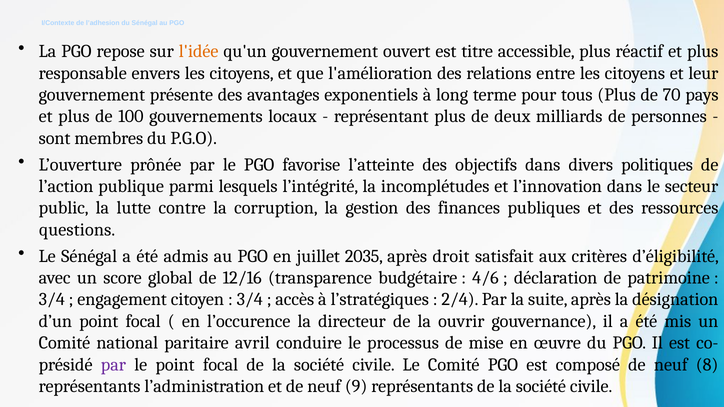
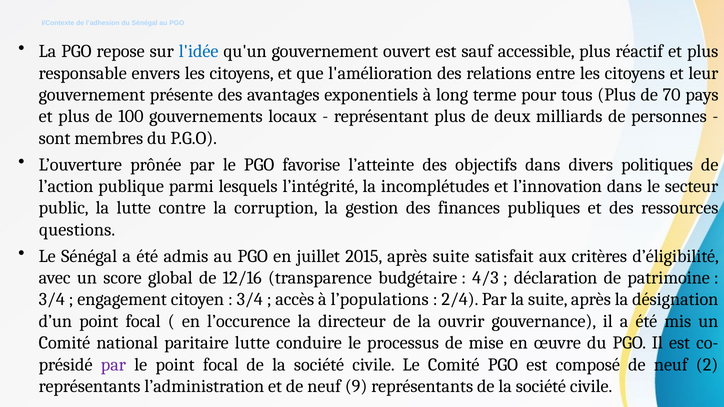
l'idée colour: orange -> blue (199, 51)
titre: titre -> sauf (477, 51)
2035: 2035 -> 2015 (364, 256)
après droit: droit -> suite (451, 256)
4/6: 4/6 -> 4/3 (485, 278)
l’stratégiques: l’stratégiques -> l’populations (380, 300)
paritaire avril: avril -> lutte (252, 343)
8: 8 -> 2 (707, 365)
